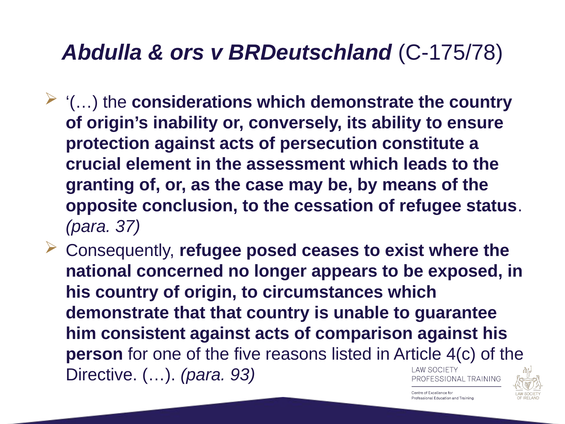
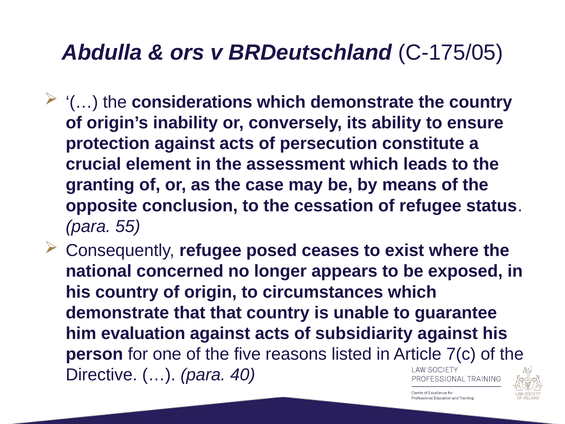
C-175/78: C-175/78 -> C-175/05 (451, 53)
37: 37 -> 55 (128, 226)
consistent: consistent -> evaluation (143, 333)
comparison: comparison -> subsidiarity (364, 333)
4(c: 4(c -> 7(c (461, 354)
93: 93 -> 40 (243, 375)
